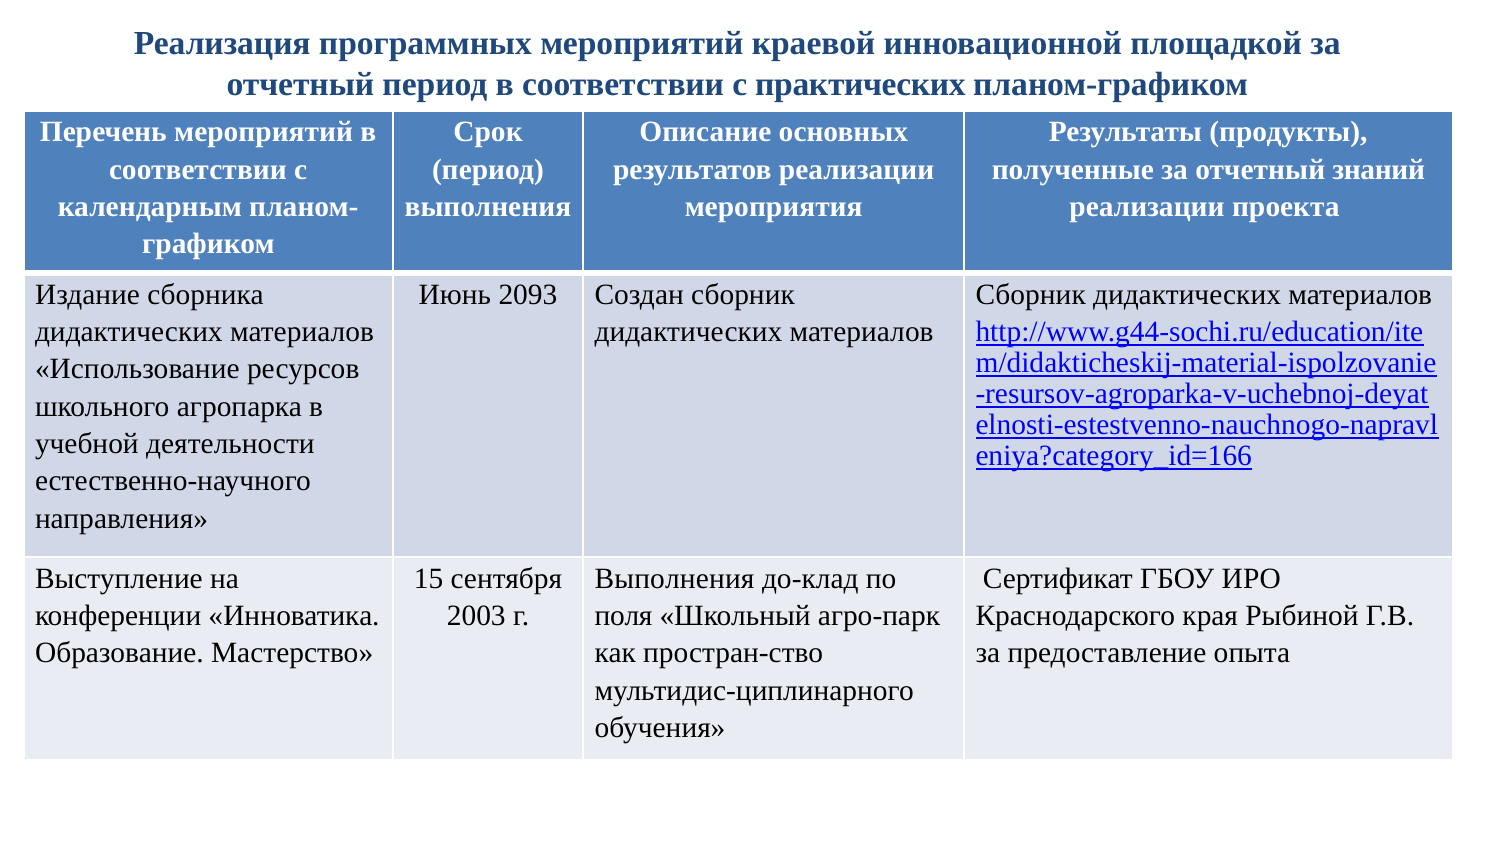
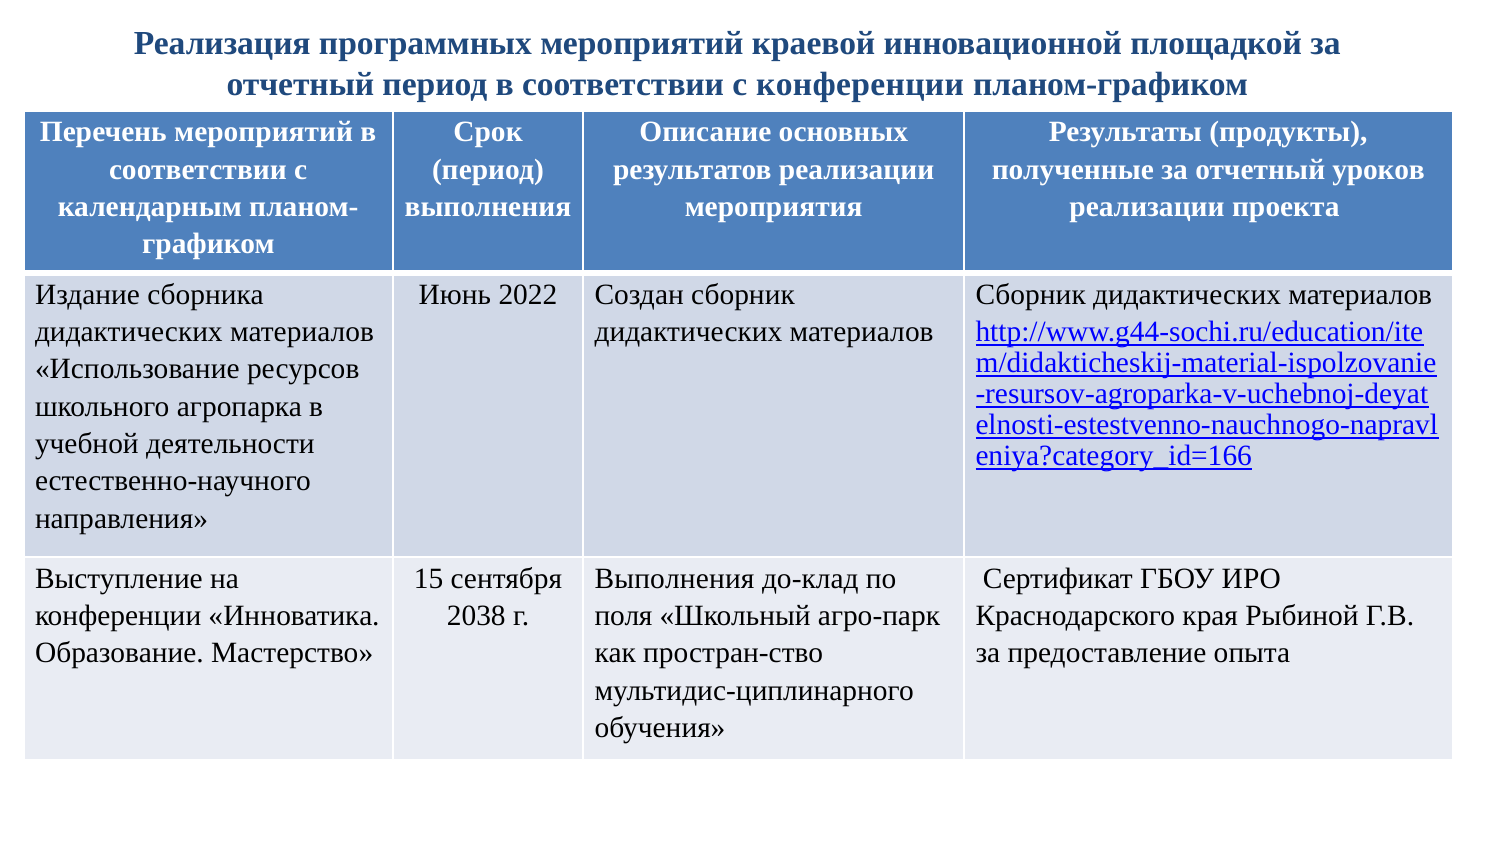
с практических: практических -> конференции (860, 84)
знаний: знаний -> уроков (1379, 169)
2093: 2093 -> 2022 (528, 294)
2003: 2003 -> 2038 (476, 615)
